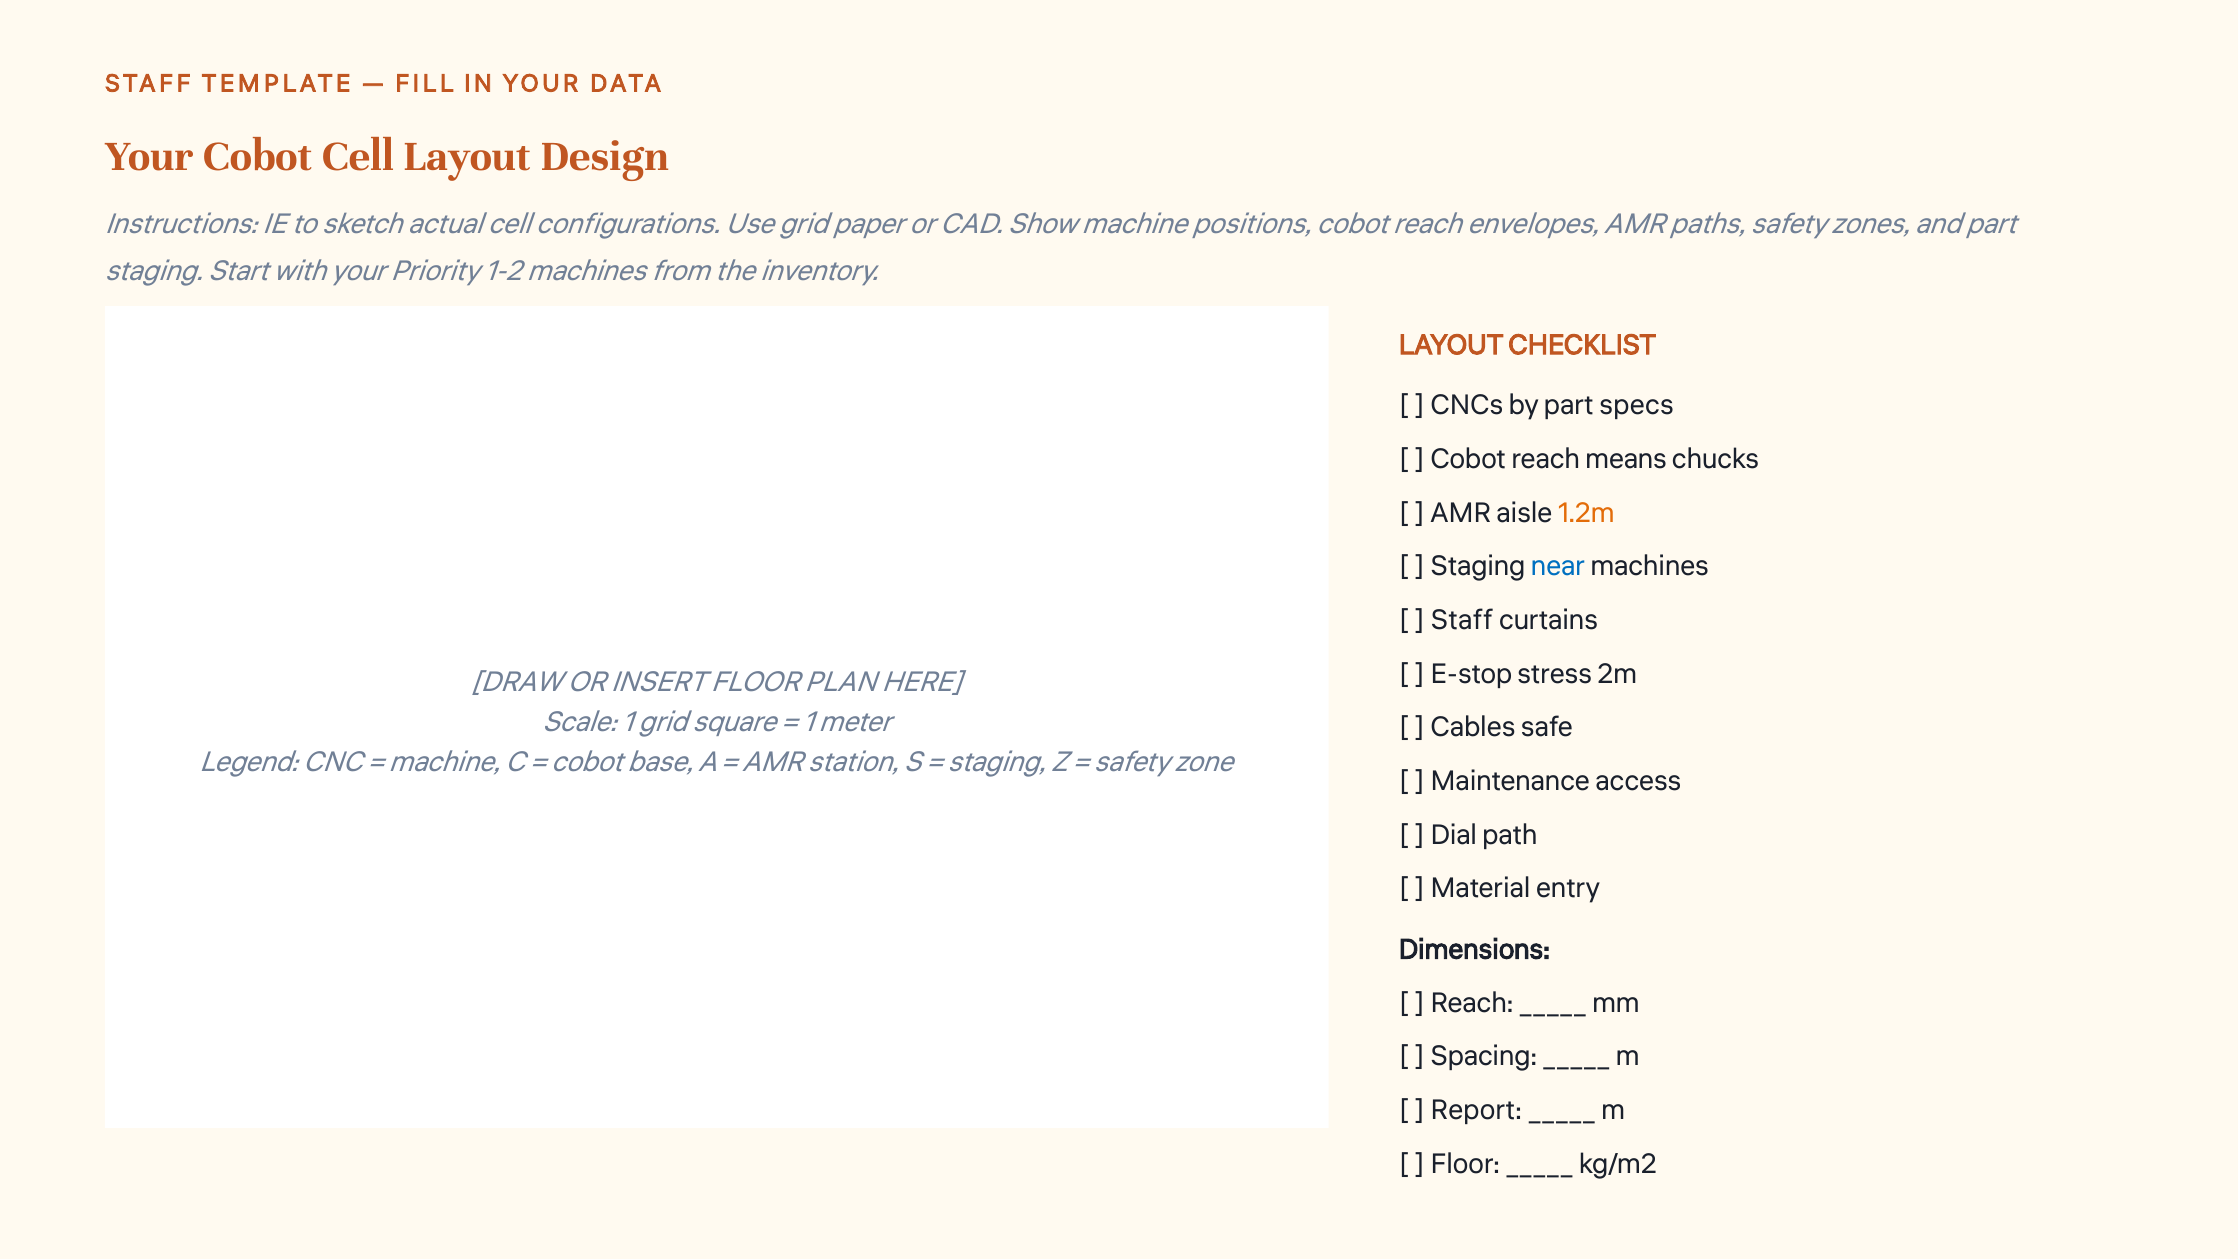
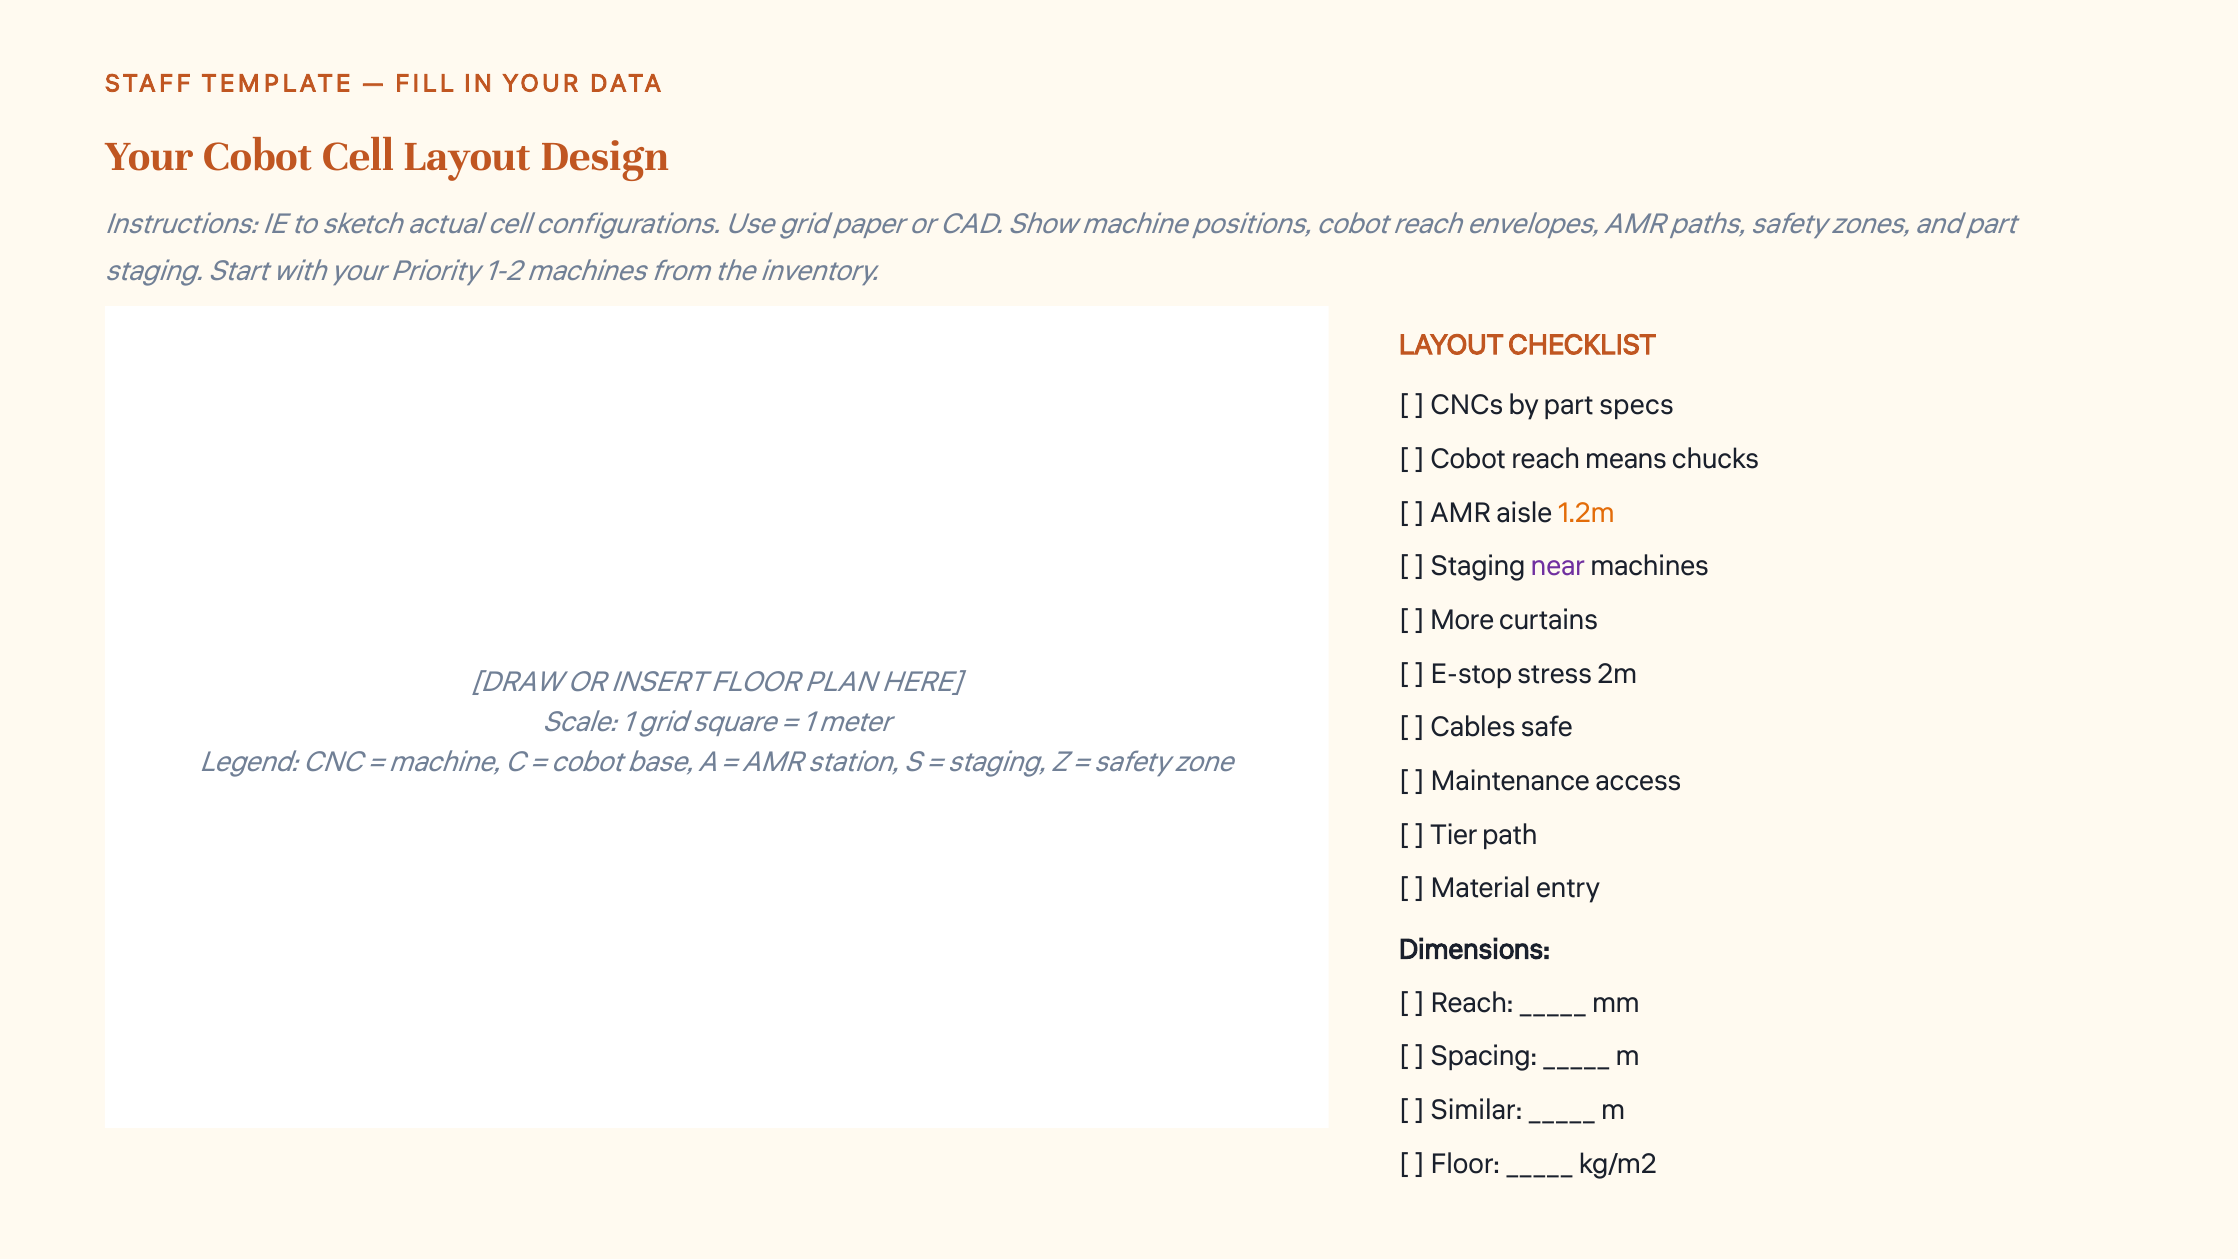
near colour: blue -> purple (1558, 567)
Staff: Staff -> More (1462, 620)
Dial: Dial -> Tier (1454, 835)
Report: Report -> Similar (1476, 1110)
